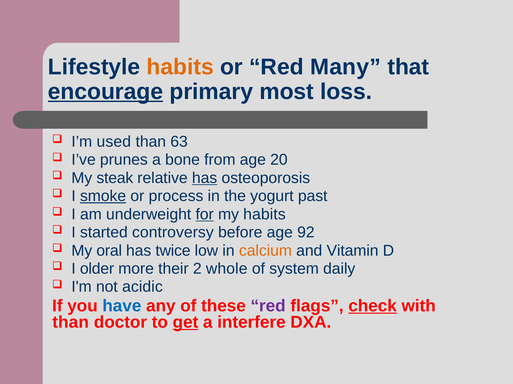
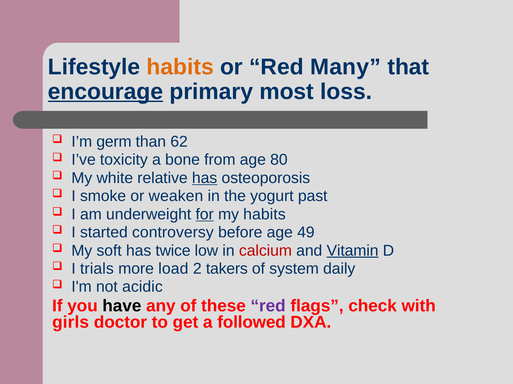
used: used -> germ (114, 142)
63: 63 -> 62 (179, 142)
prunes: prunes -> toxicity (124, 160)
20: 20 -> 80 (279, 160)
steak: steak -> white (115, 178)
smoke underline: present -> none (103, 196)
process: process -> weaken (176, 196)
92: 92 -> 49 (306, 233)
oral: oral -> soft (109, 251)
calcium colour: orange -> red (265, 251)
Vitamin underline: none -> present (353, 251)
older: older -> trials (97, 269)
their: their -> load (173, 269)
whole: whole -> takers (227, 269)
have colour: blue -> black (122, 306)
check underline: present -> none (373, 306)
than: than -> girls (71, 323)
get underline: present -> none (185, 323)
interfere: interfere -> followed (252, 323)
